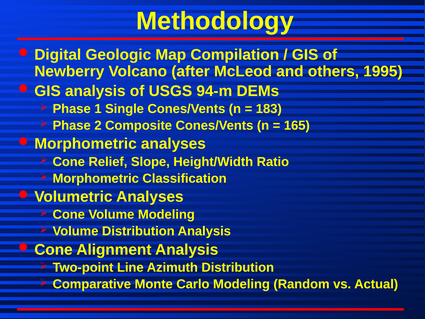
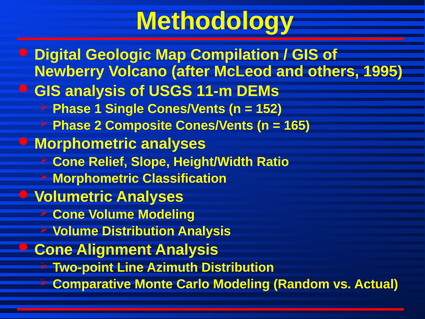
94-m: 94-m -> 11-m (214, 91)
183: 183 -> 152 (269, 109)
